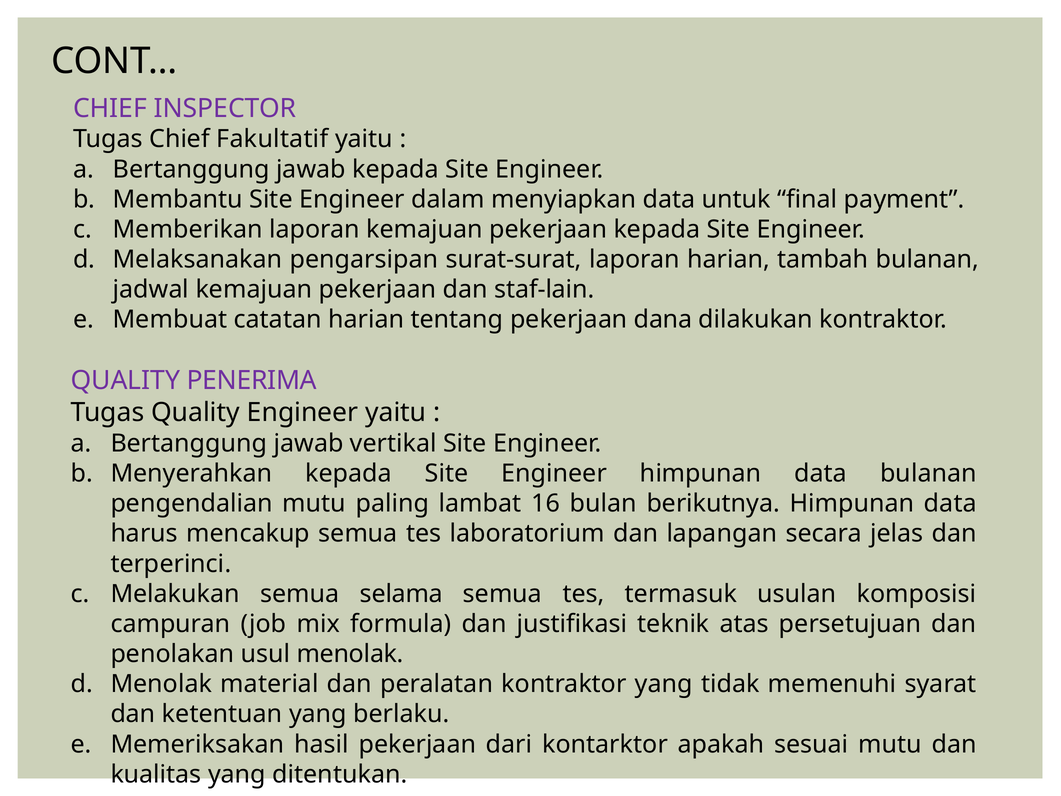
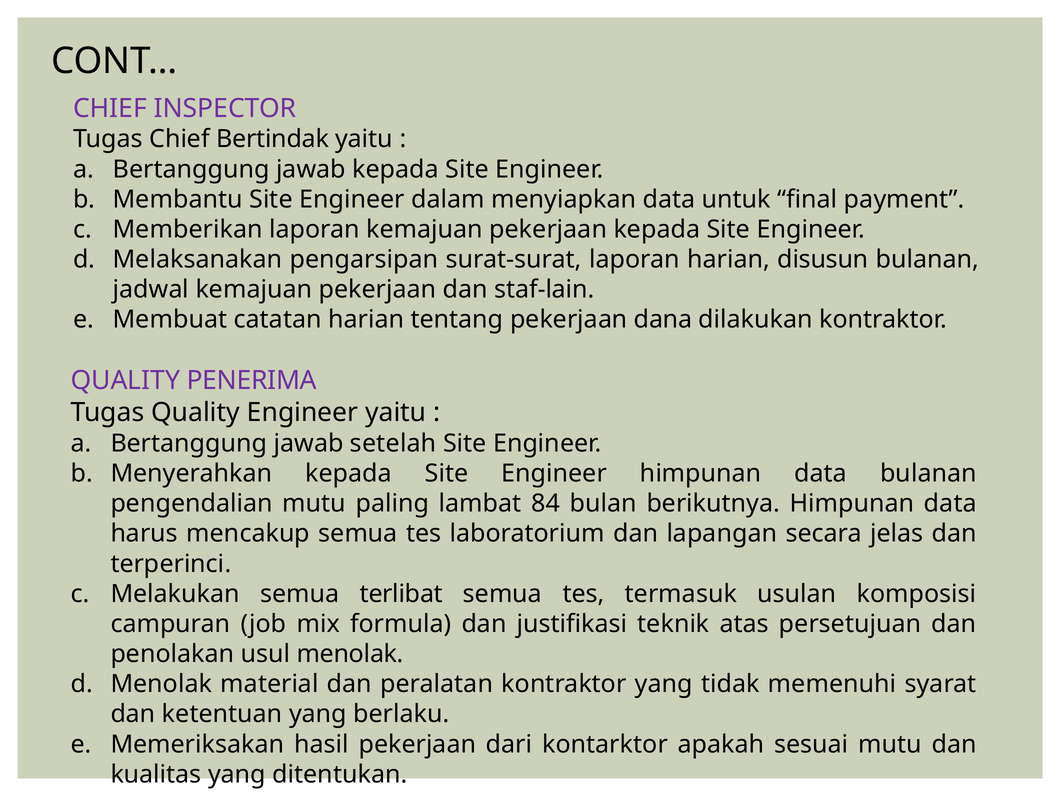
Fakultatif: Fakultatif -> Bertindak (273, 139)
tambah: tambah -> disusun (823, 259)
vertikal: vertikal -> setelah (393, 443)
16: 16 -> 84 (546, 503)
selama: selama -> terlibat (401, 594)
